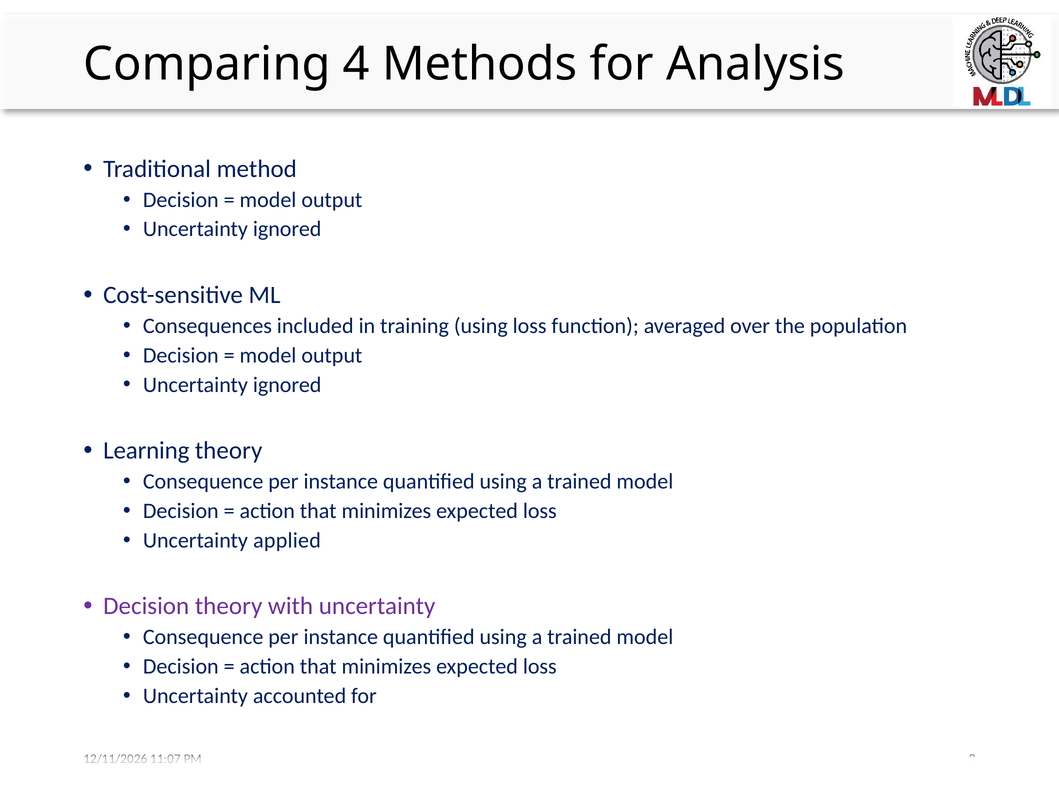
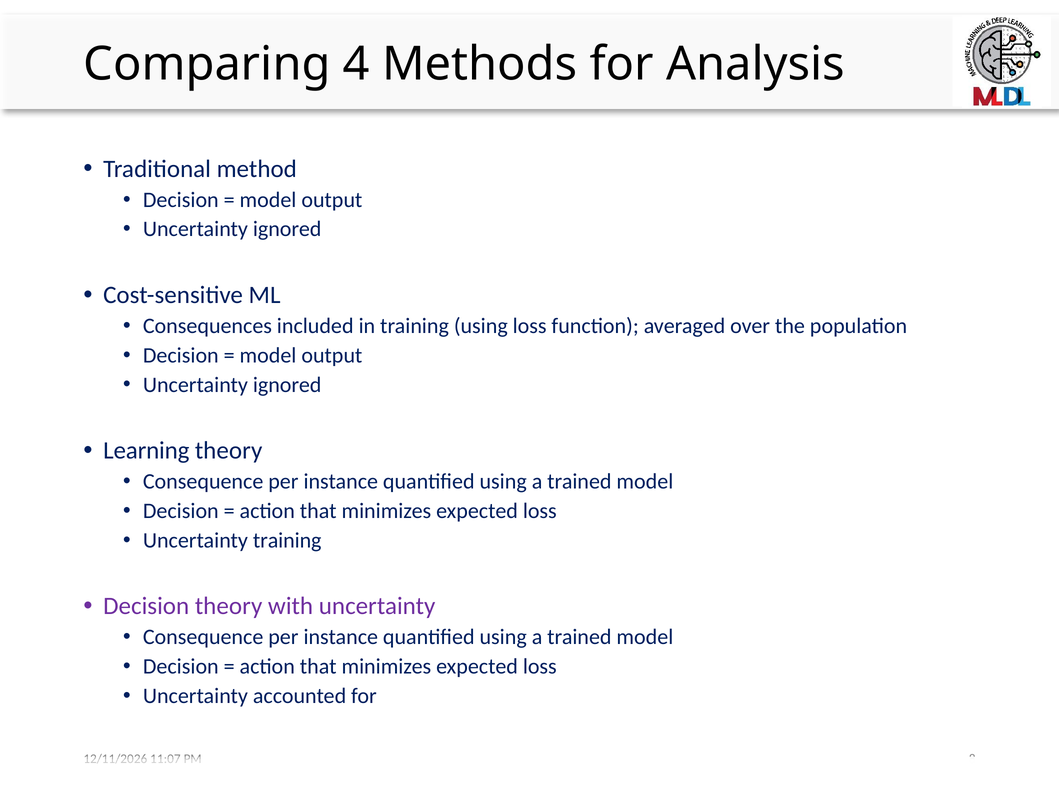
Uncertainty applied: applied -> training (287, 540)
